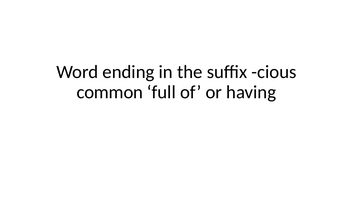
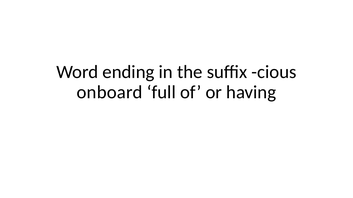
common: common -> onboard (110, 92)
